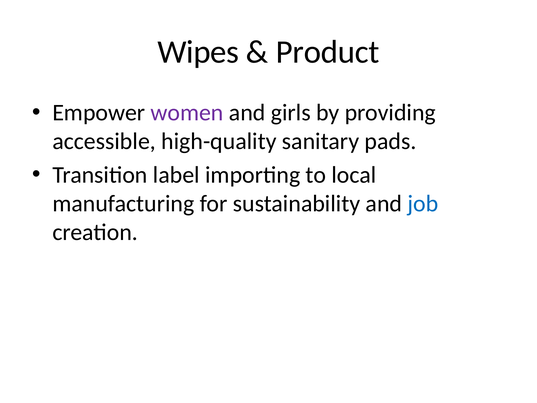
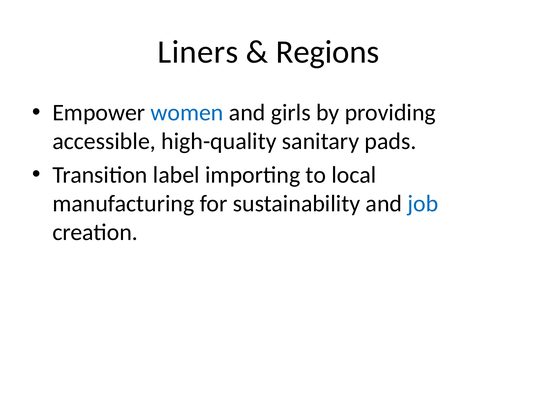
Wipes: Wipes -> Liners (198, 52)
Product: Product -> Regions (328, 52)
women colour: purple -> blue (187, 113)
